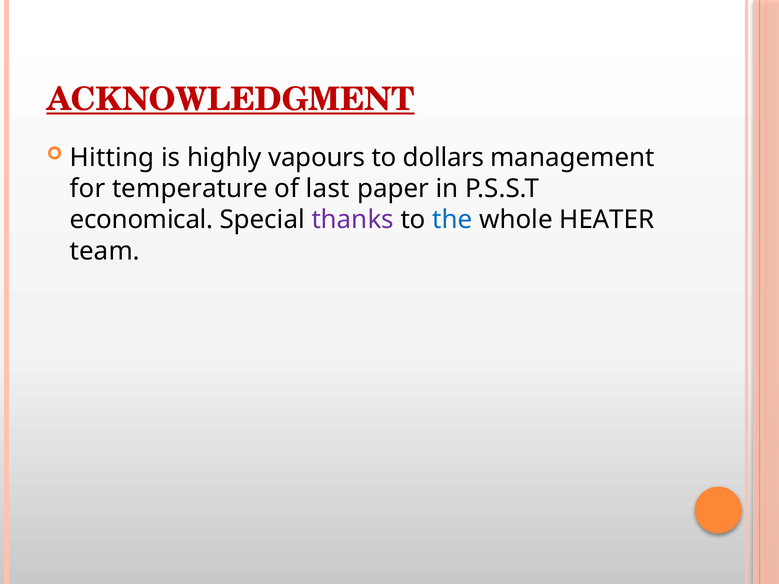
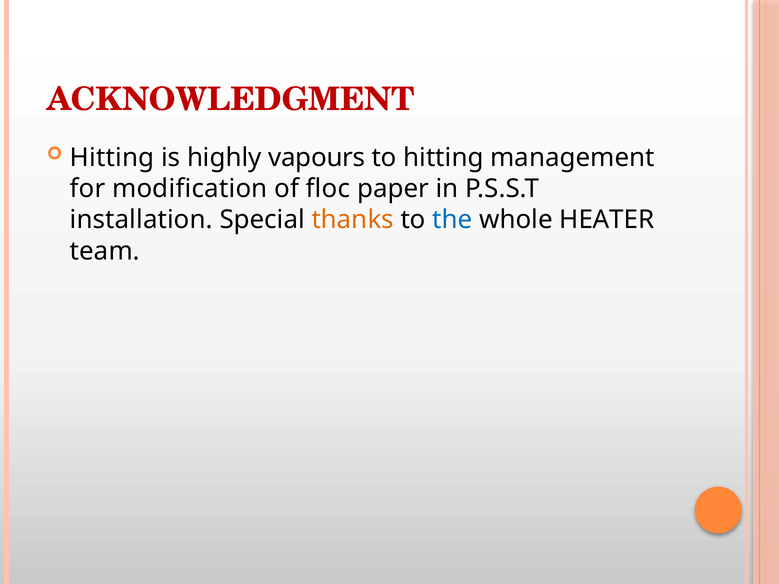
ACKNOWLEDGMENT underline: present -> none (231, 100)
to dollars: dollars -> hitting (443, 158)
temperature: temperature -> modification (190, 189)
last: last -> floc (328, 189)
economical: economical -> installation (141, 220)
thanks colour: purple -> orange (353, 220)
